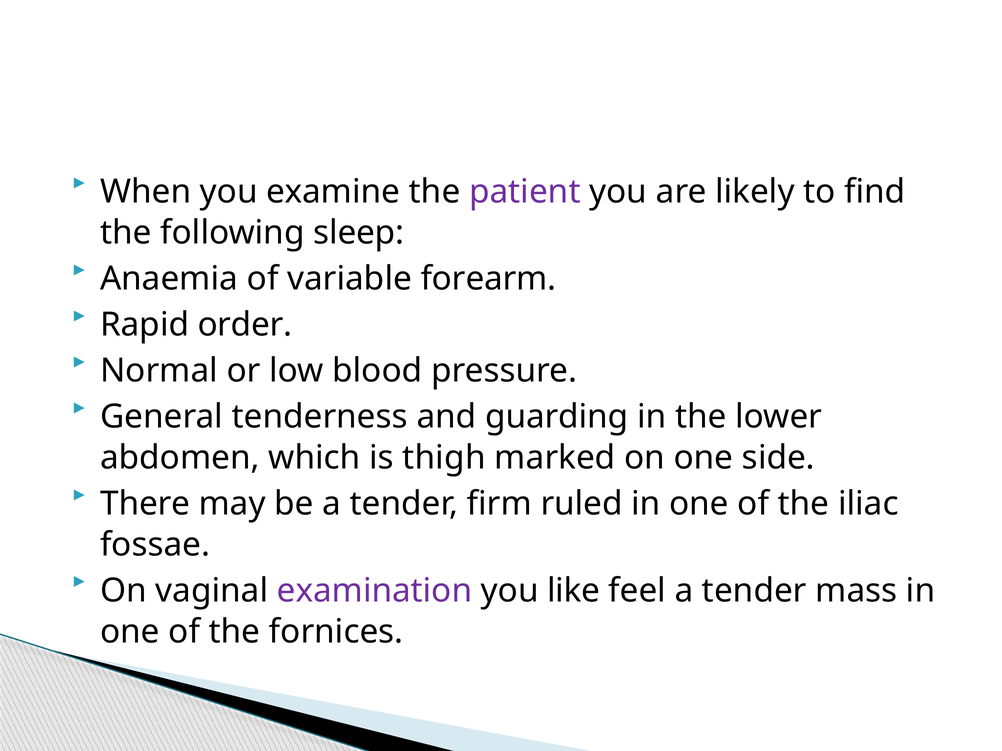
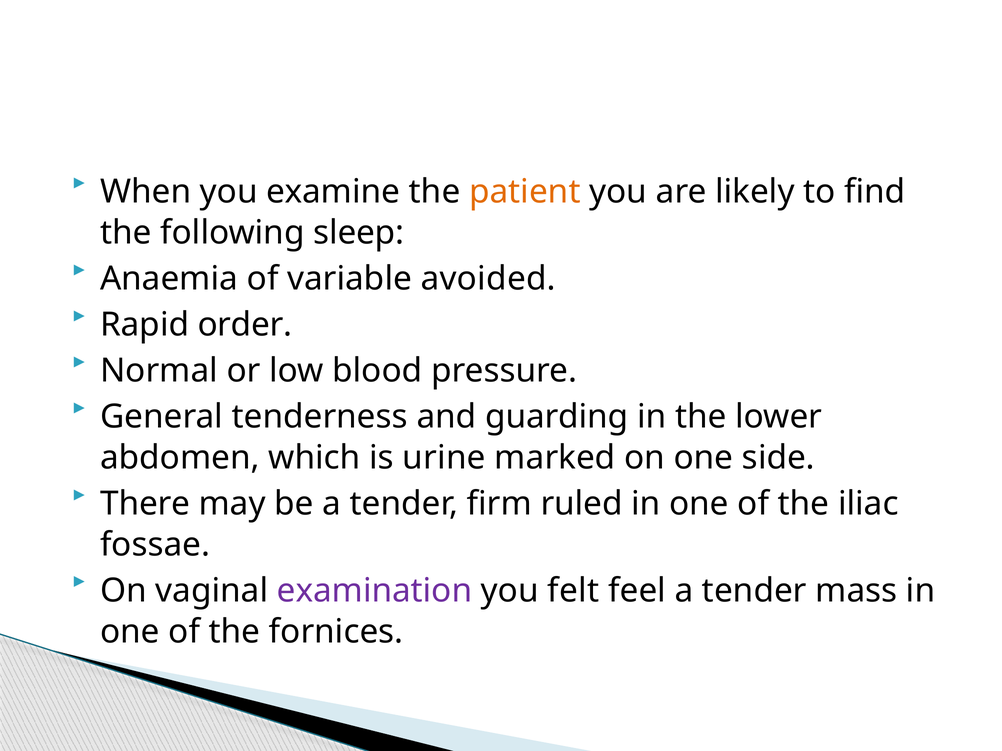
patient colour: purple -> orange (525, 192)
forearm: forearm -> avoided (488, 279)
thigh: thigh -> urine (444, 458)
like: like -> felt (573, 591)
